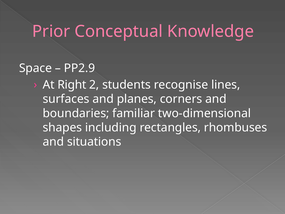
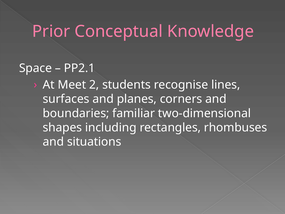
PP2.9: PP2.9 -> PP2.1 (80, 68)
Right: Right -> Meet (72, 85)
